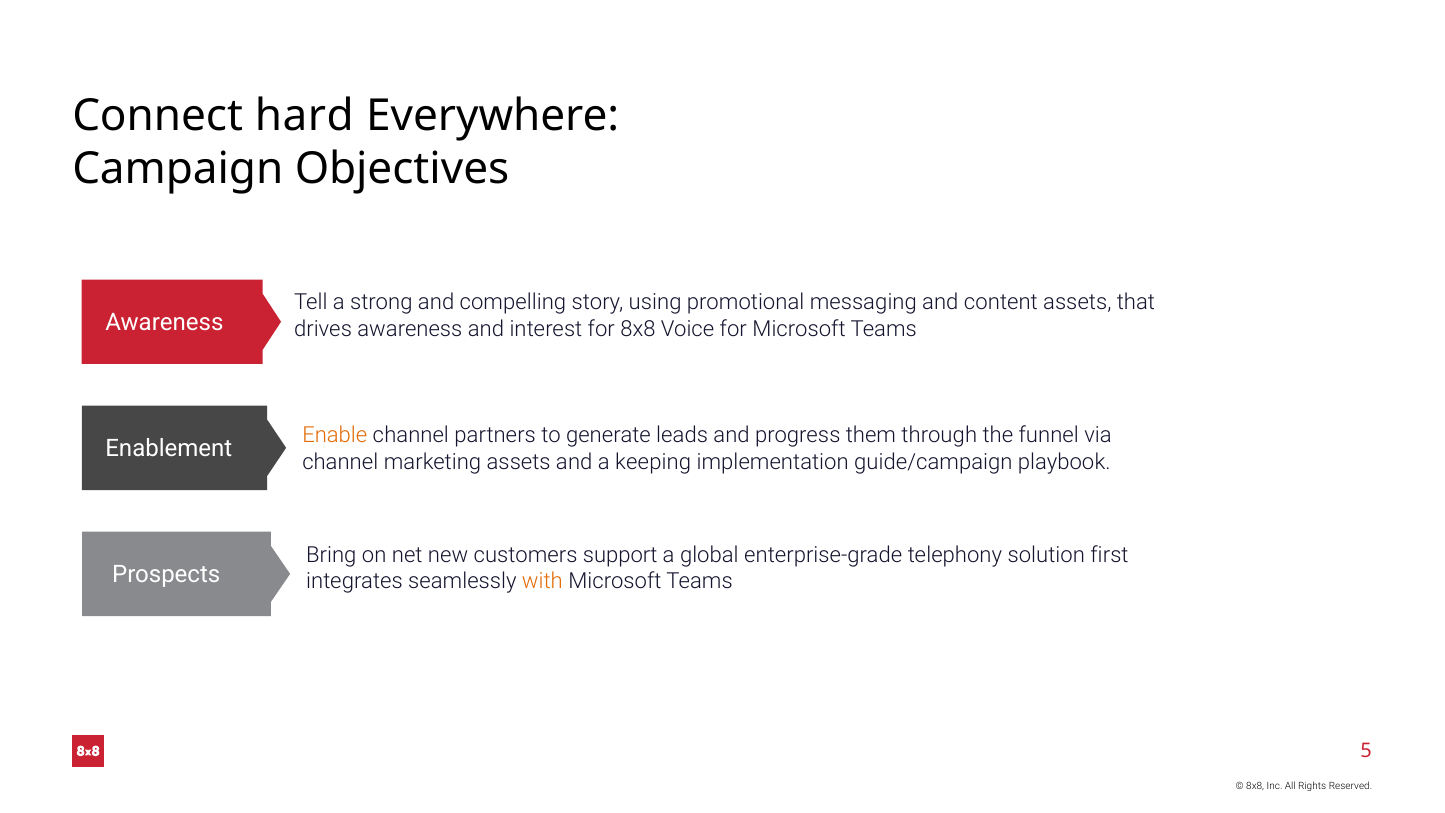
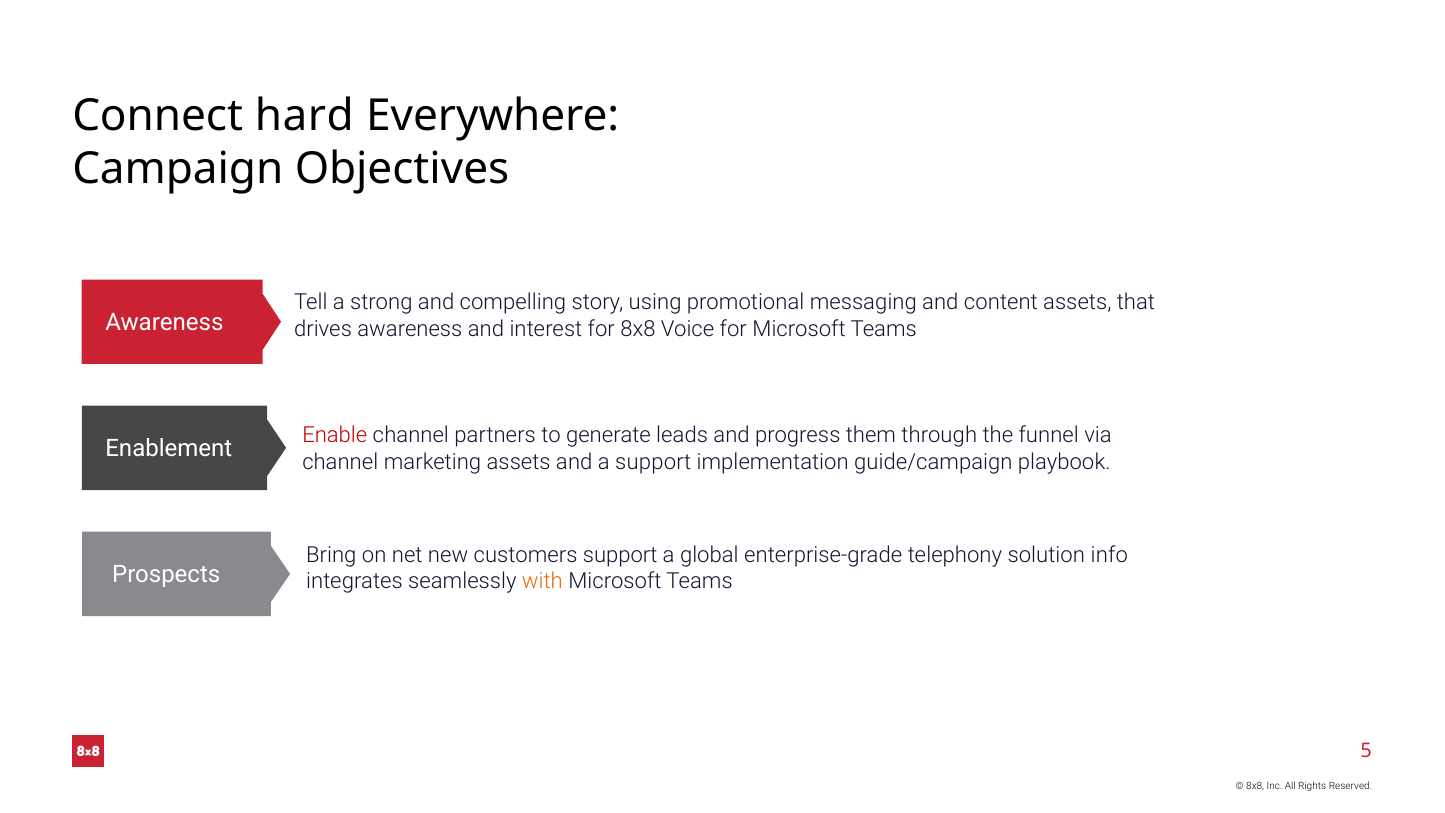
Enable colour: orange -> red (335, 436)
a keeping: keeping -> support (653, 462)
first: first -> info (1109, 555)
